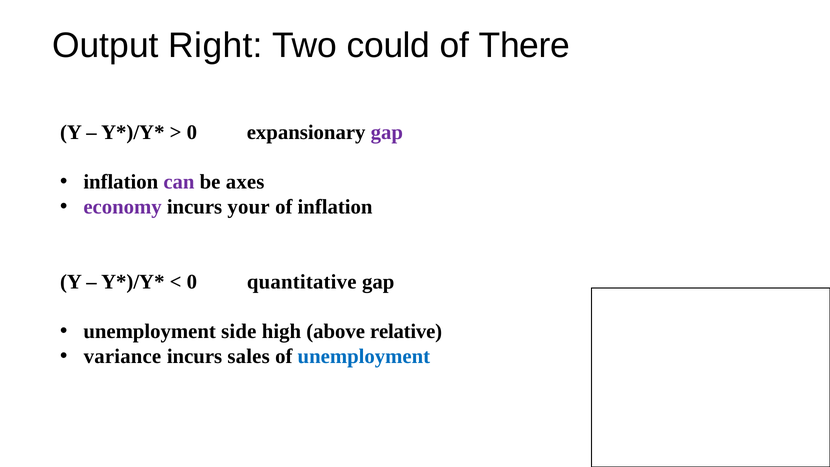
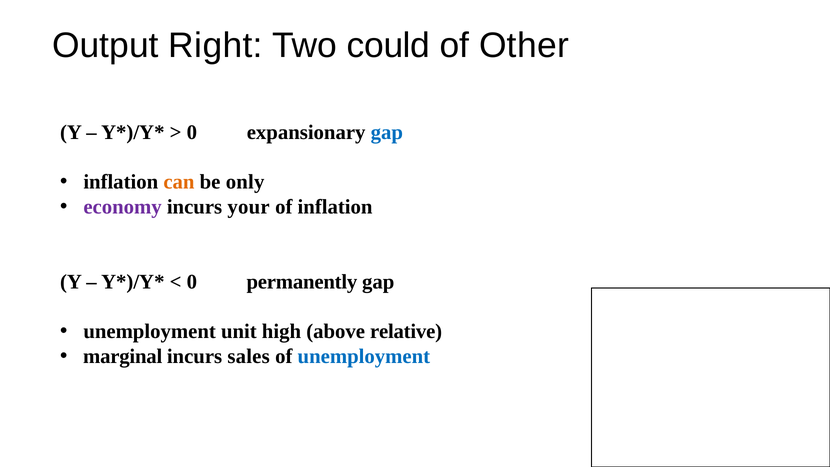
There: There -> Other (524, 46)
gap colour: purple -> blue (387, 132)
can colour: purple -> orange (179, 182)
axes: axes -> only (245, 182)
quantitative: quantitative -> permanently (302, 282)
side: side -> unit (239, 331)
variance: variance -> marginal (123, 356)
